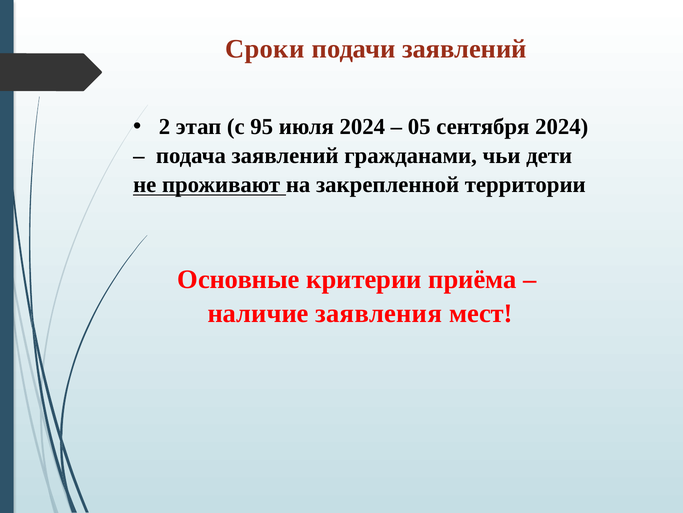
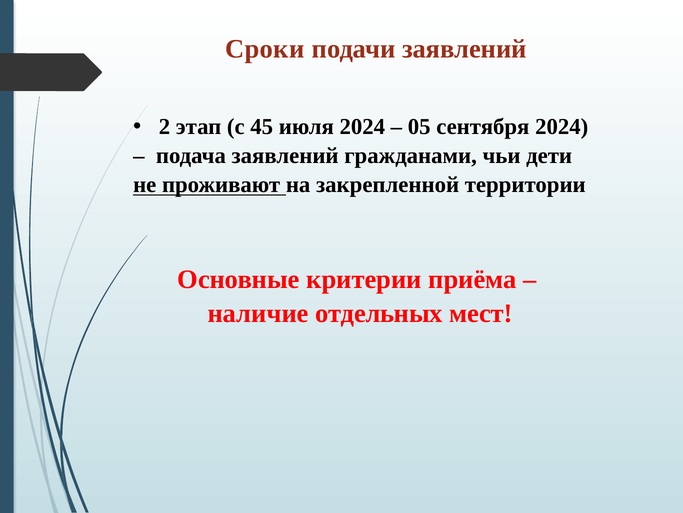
95: 95 -> 45 (262, 126)
заявления: заявления -> отдельных (379, 313)
